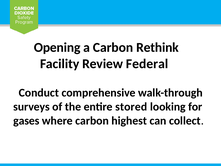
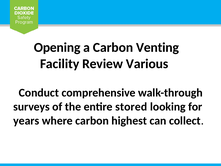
Rethink: Rethink -> Venting (158, 47)
Federal: Federal -> Various (147, 64)
gases: gases -> years (26, 121)
